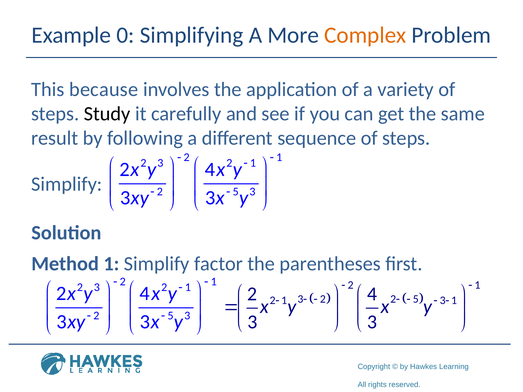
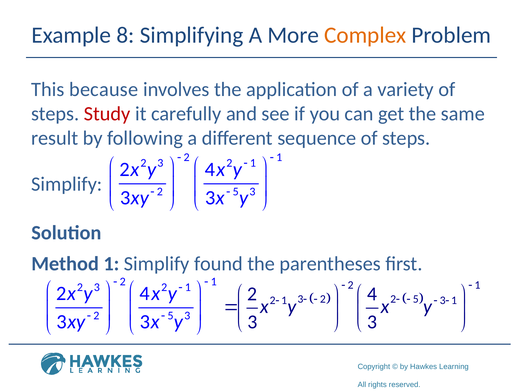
0: 0 -> 8 (125, 35)
Study colour: black -> red (107, 114)
factor: factor -> found (218, 264)
